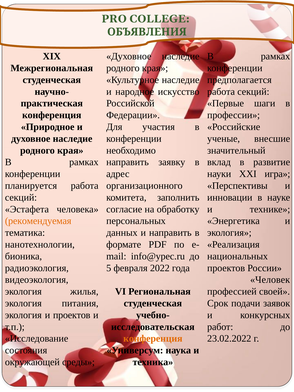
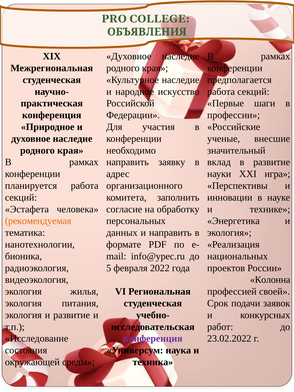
Человек: Человек -> Колонна (270, 280)
и проектов: проектов -> развитие (72, 315)
конференция colour: orange -> purple (153, 339)
